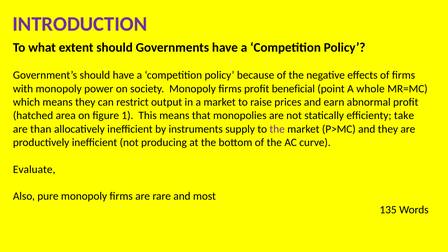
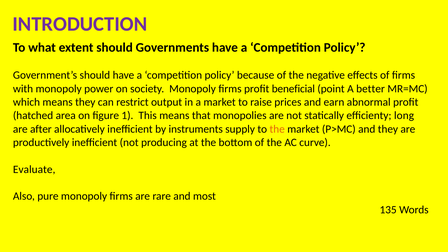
whole: whole -> better (371, 89)
take: take -> long (404, 116)
than: than -> after (41, 129)
the colour: purple -> orange (277, 129)
